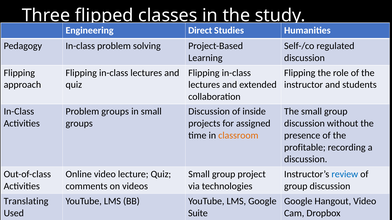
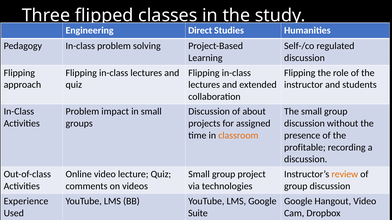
Problem groups: groups -> impact (115, 112)
inside: inside -> about (254, 112)
review colour: blue -> orange (345, 175)
Translating: Translating -> Experience (26, 202)
